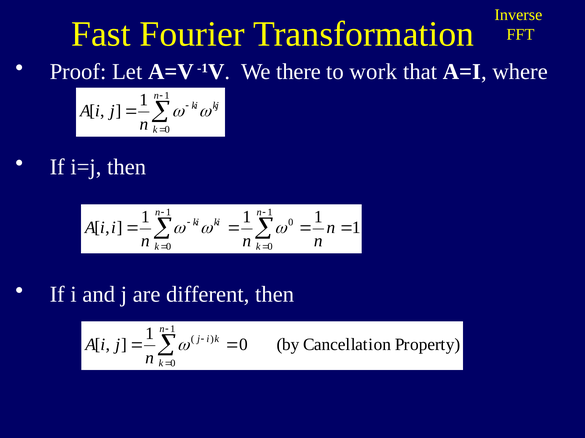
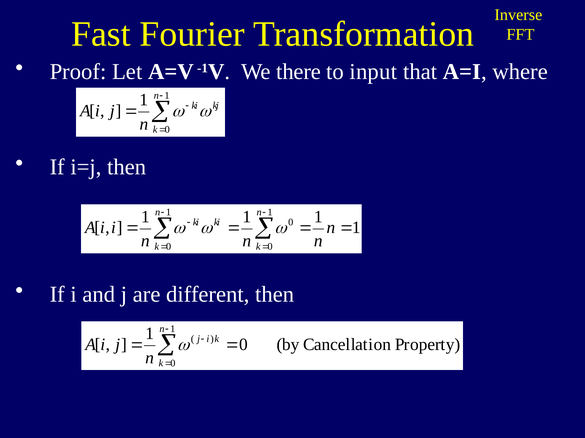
work: work -> input (373, 72)
